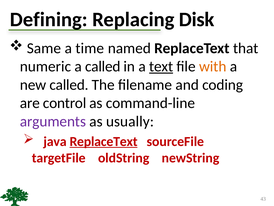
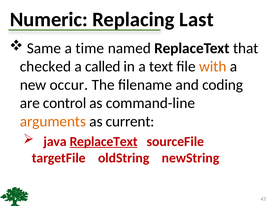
Defining: Defining -> Numeric (49, 19)
Disk: Disk -> Last (196, 19)
numeric: numeric -> checked (45, 66)
text underline: present -> none (161, 66)
new called: called -> occur (69, 85)
arguments colour: purple -> orange (53, 121)
usually: usually -> current (130, 121)
